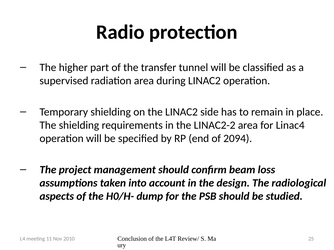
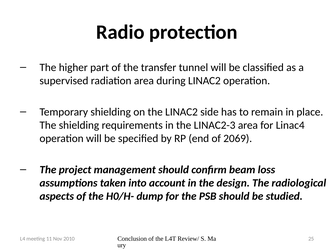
LINAC2-2: LINAC2-2 -> LINAC2-3 (215, 125)
2094: 2094 -> 2069 (238, 139)
